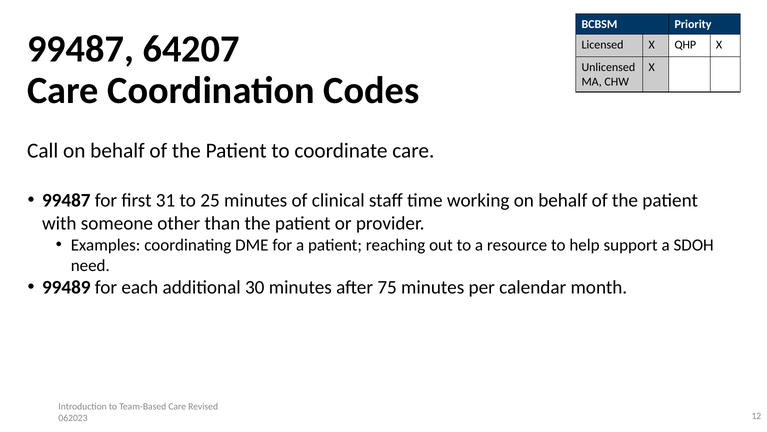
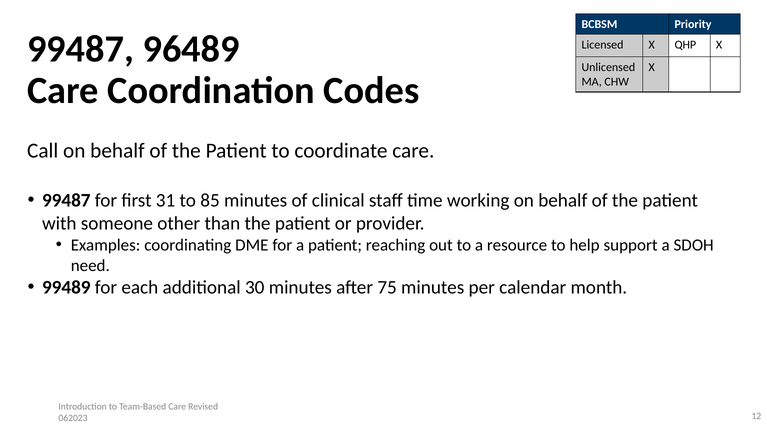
64207: 64207 -> 96489 (191, 49)
25: 25 -> 85 (210, 200)
